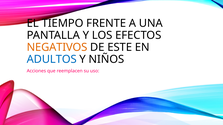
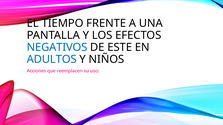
NEGATIVOS colour: orange -> blue (57, 47)
